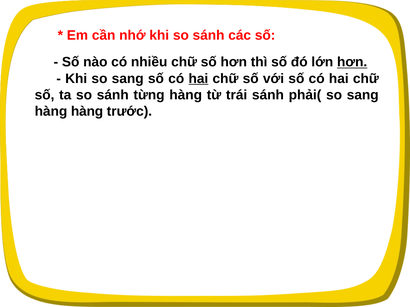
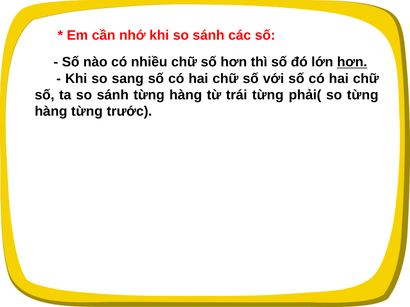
hai underline: present -> none (198, 79)
trái sánh: sánh -> từng (268, 95)
phải( so sang: sang -> từng (363, 95)
hàng hàng: hàng -> từng (87, 111)
